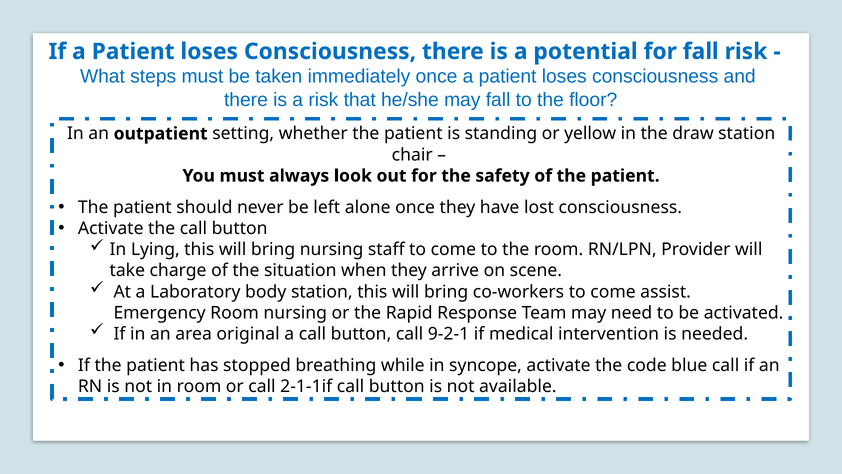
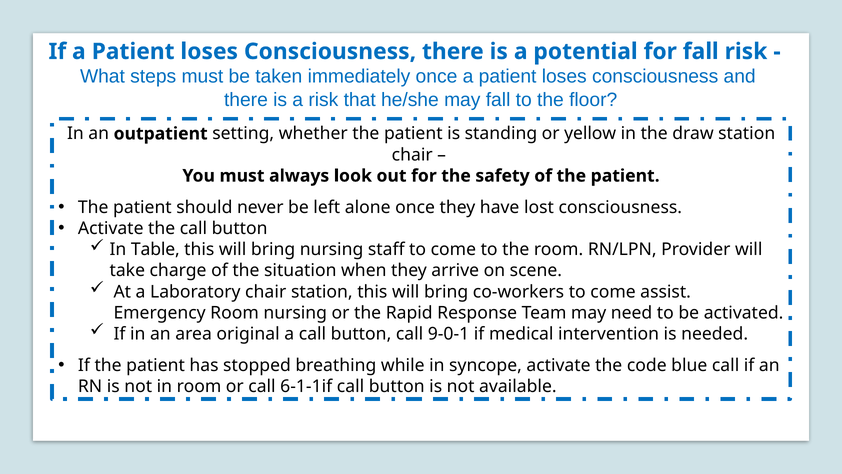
Lying: Lying -> Table (155, 249)
Laboratory body: body -> chair (266, 292)
9-2-1: 9-2-1 -> 9-0-1 (449, 334)
2-1-1if: 2-1-1if -> 6-1-1if (306, 386)
